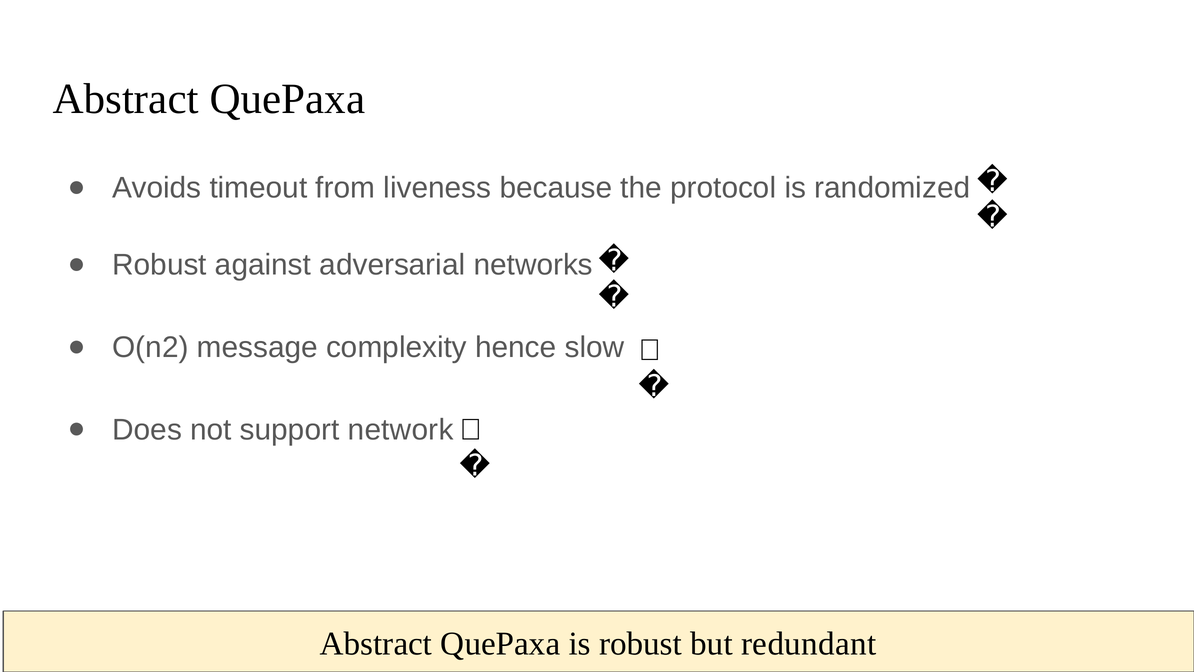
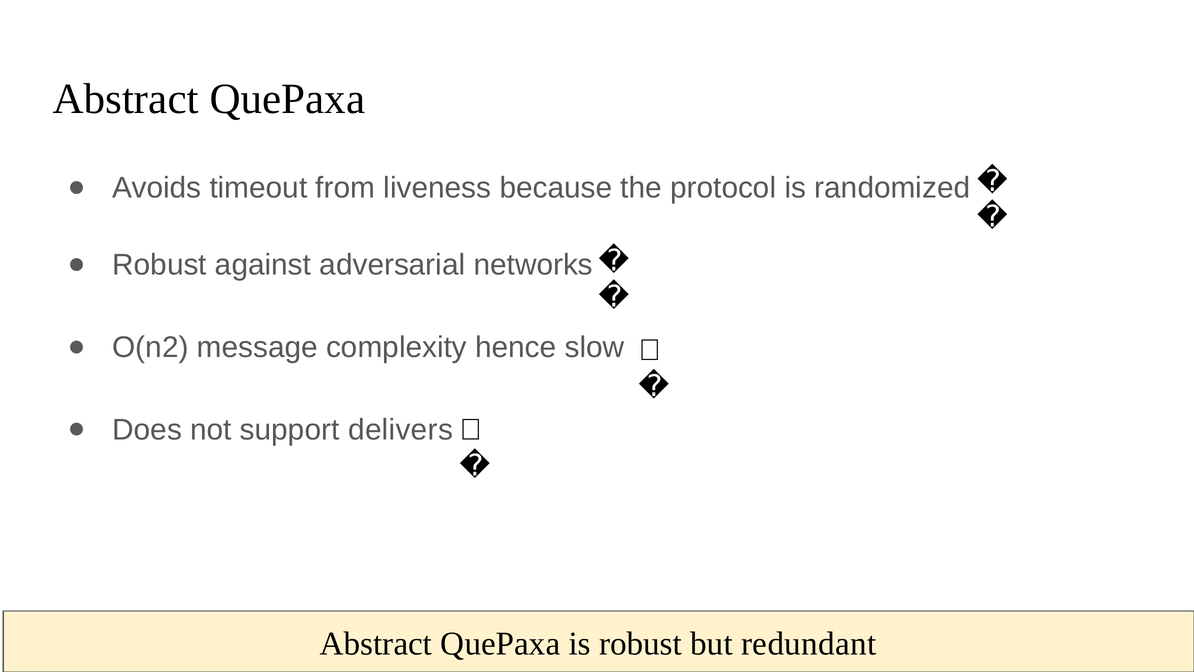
network: network -> delivers (401, 429)
